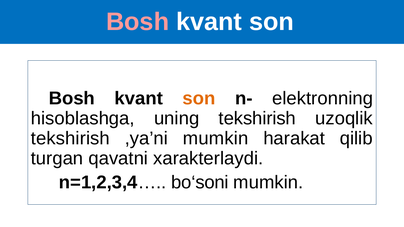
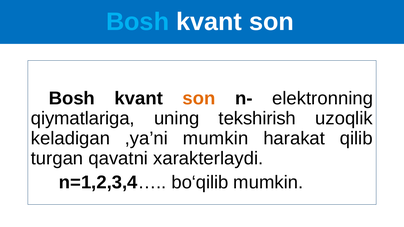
Bosh colour: pink -> light blue (138, 22)
hisoblashga: hisoblashga -> qiymatlariga (83, 118)
tekshirish: tekshirish -> keladigan (70, 138)
bo‘soni: bo‘soni -> bo‘qilib (200, 183)
